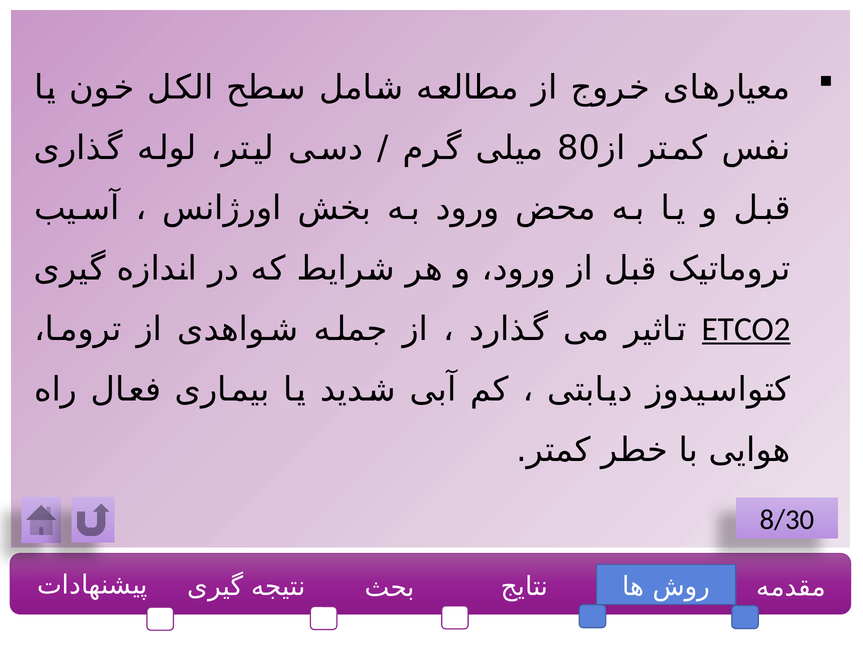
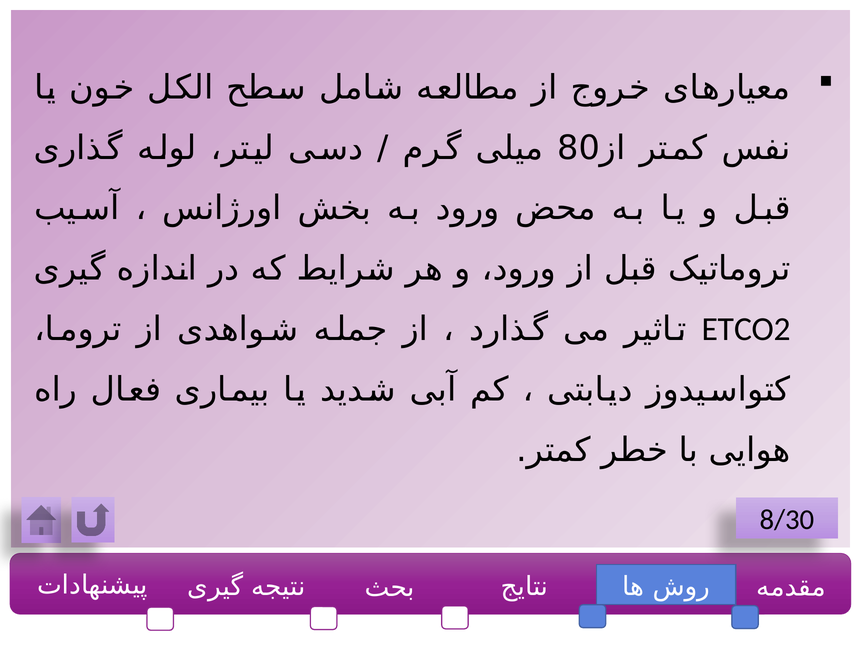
ETCO2 underline: present -> none (746, 329)
